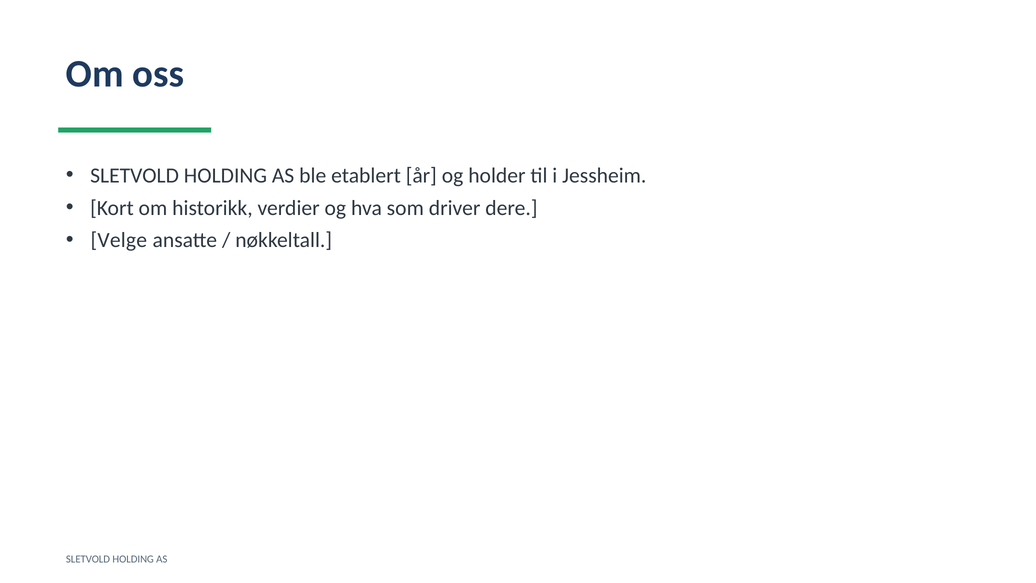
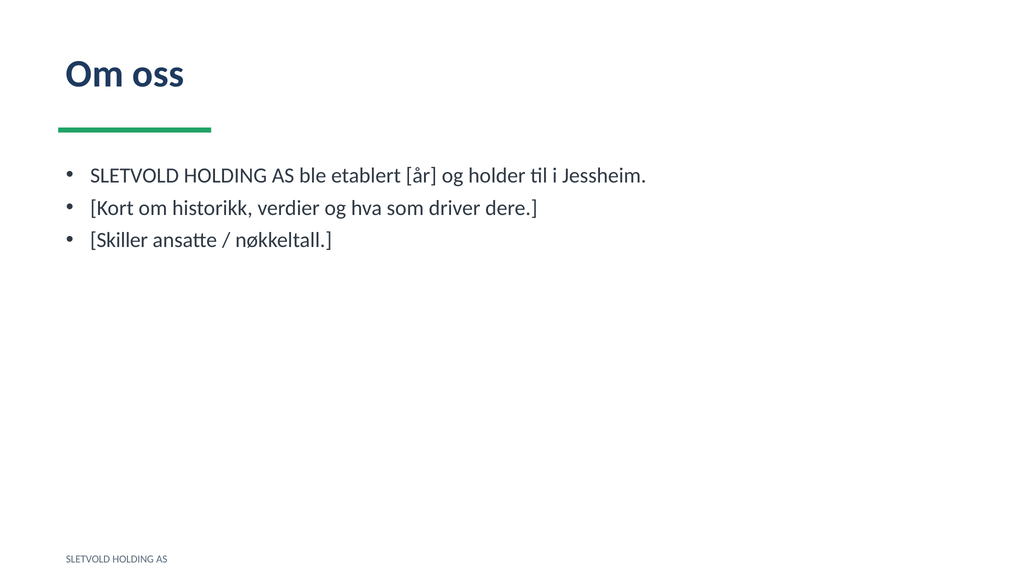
Velge: Velge -> Skiller (119, 240)
